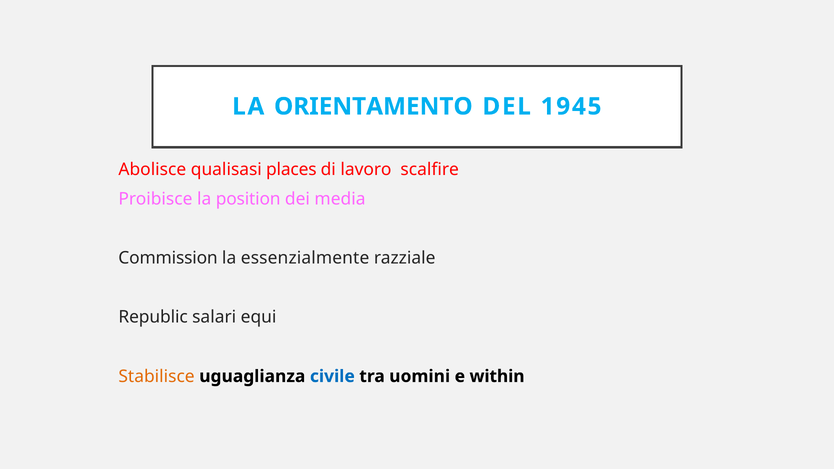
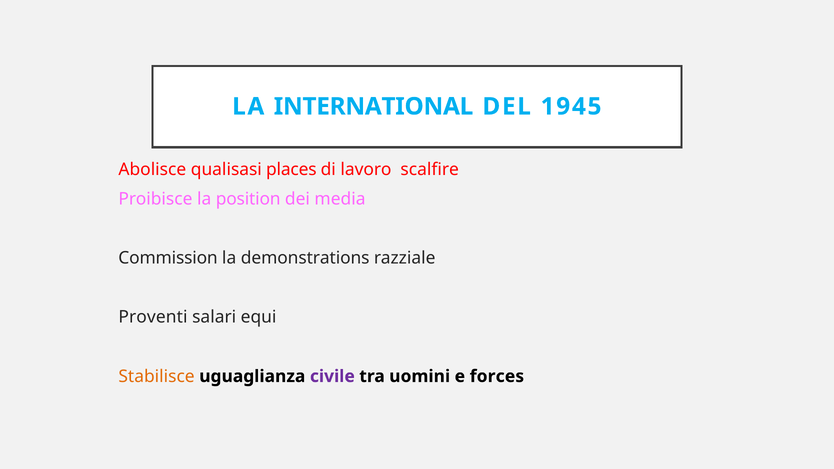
ORIENTAMENTO: ORIENTAMENTO -> INTERNATIONAL (373, 107)
essenzialmente: essenzialmente -> demonstrations (305, 258)
Republic: Republic -> Proventi (153, 317)
civile colour: blue -> purple (332, 376)
within: within -> forces (497, 376)
